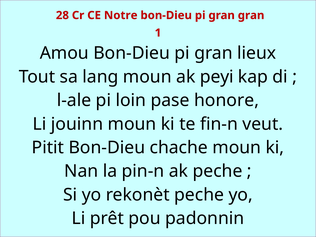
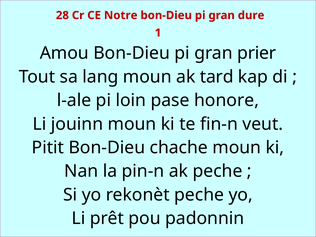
gran gran: gran -> dure (251, 15)
lieux: lieux -> prier (257, 53)
peyi: peyi -> tard (217, 77)
